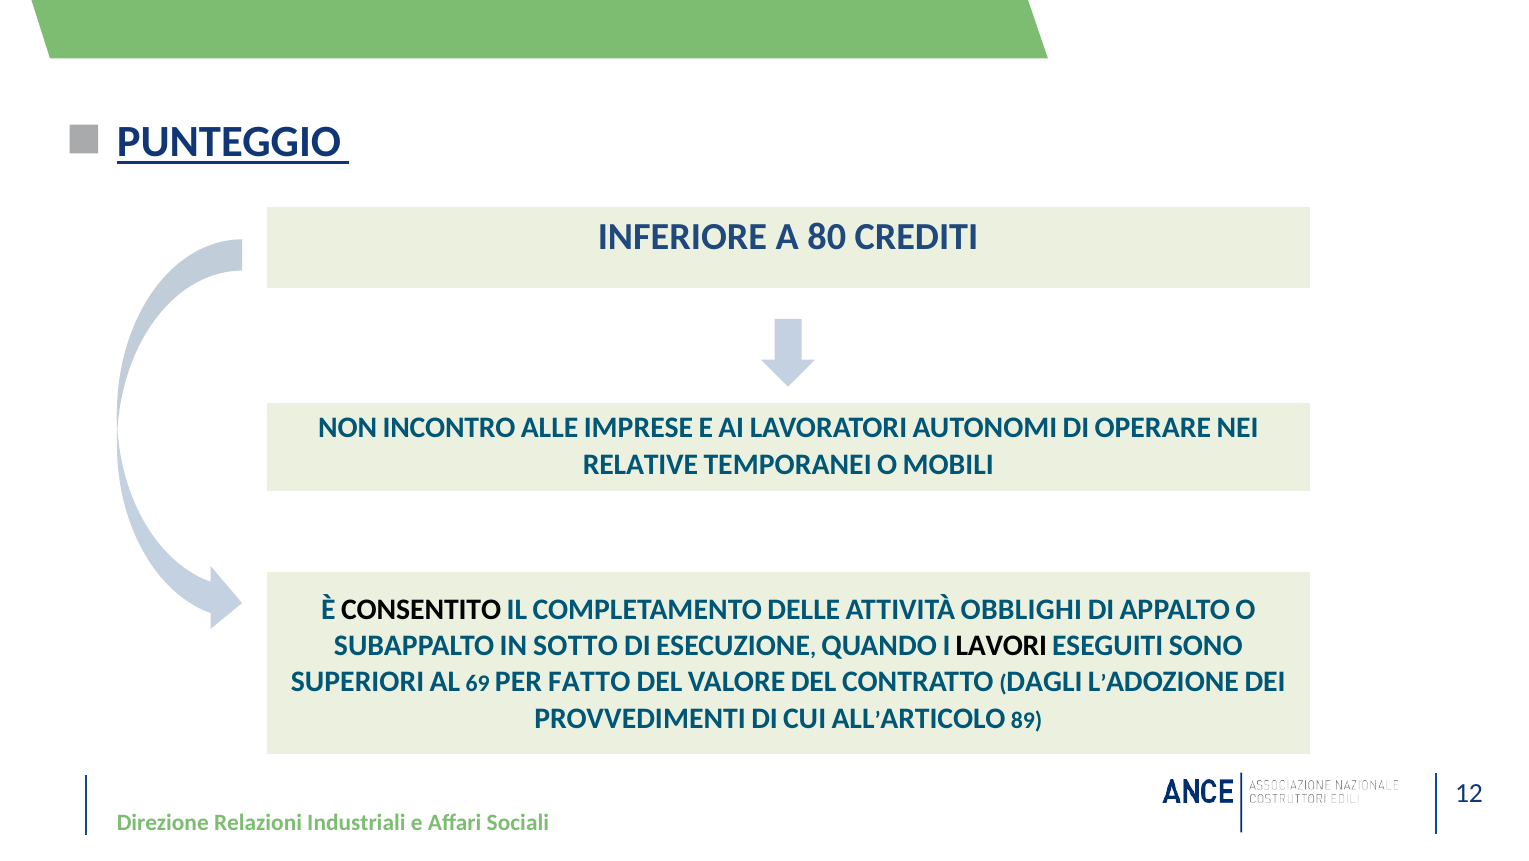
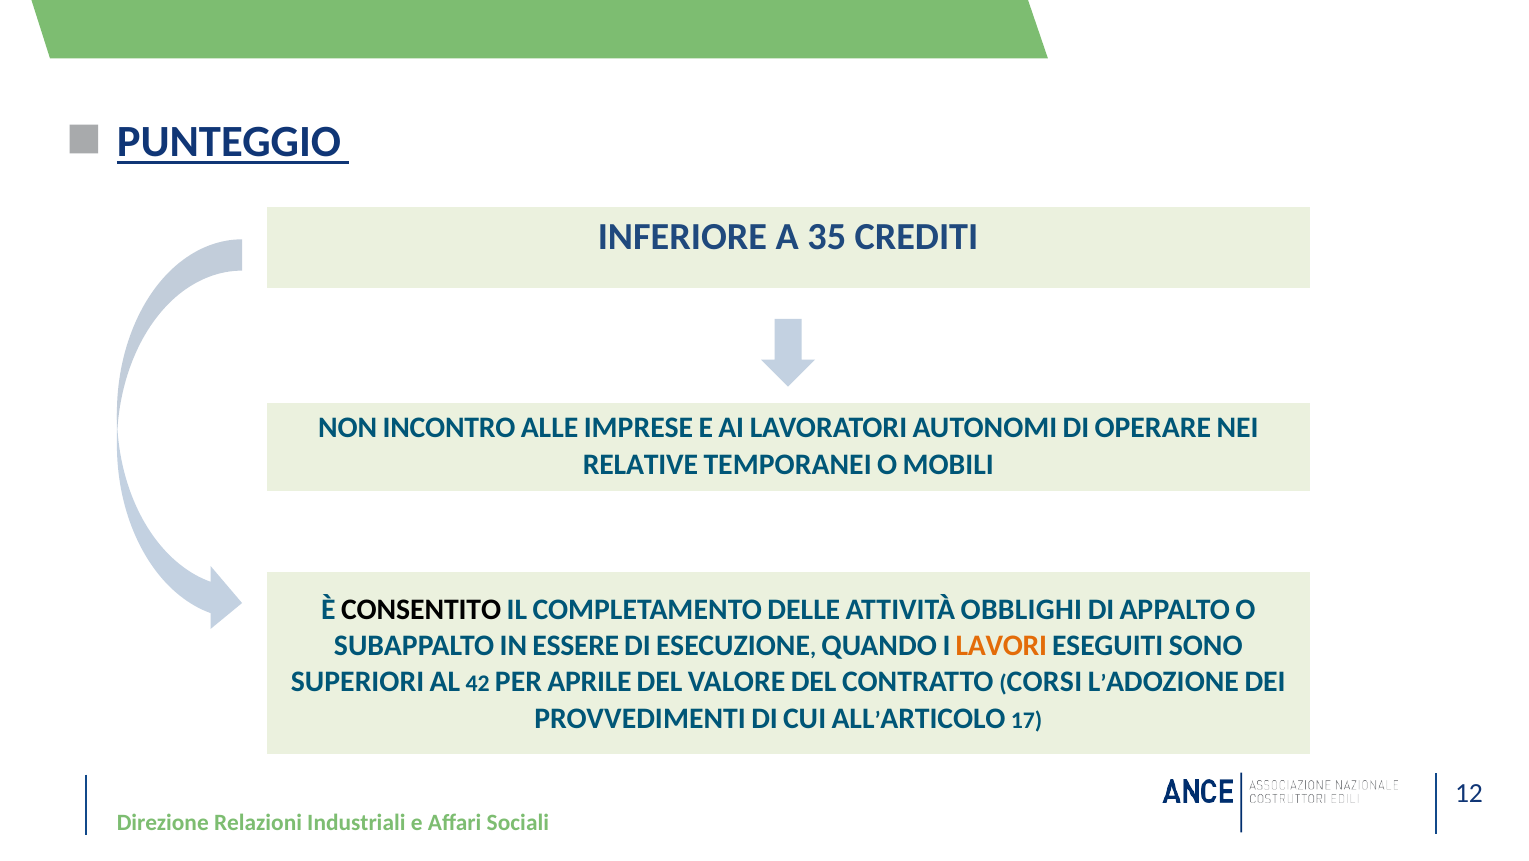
80: 80 -> 35 (827, 237)
SOTTO: SOTTO -> ESSERE (576, 646)
LAVORI colour: black -> orange (1001, 646)
69: 69 -> 42 (478, 684)
FATTO: FATTO -> APRILE (590, 682)
DAGLI: DAGLI -> CORSI (1044, 682)
89: 89 -> 17 (1027, 720)
